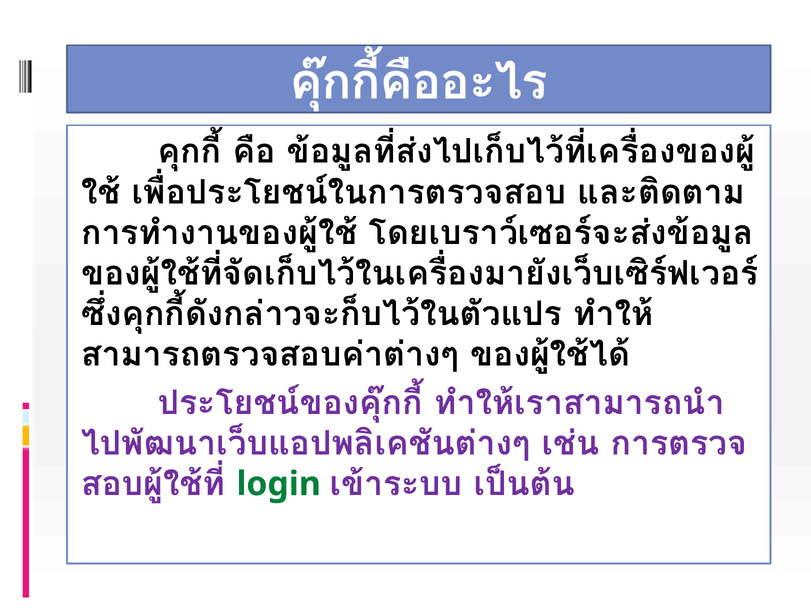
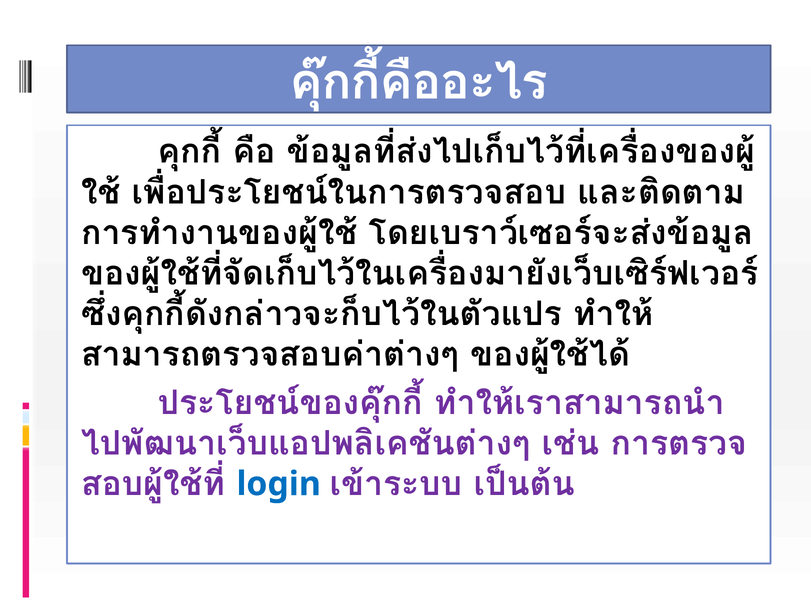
login colour: green -> blue (279, 484)
